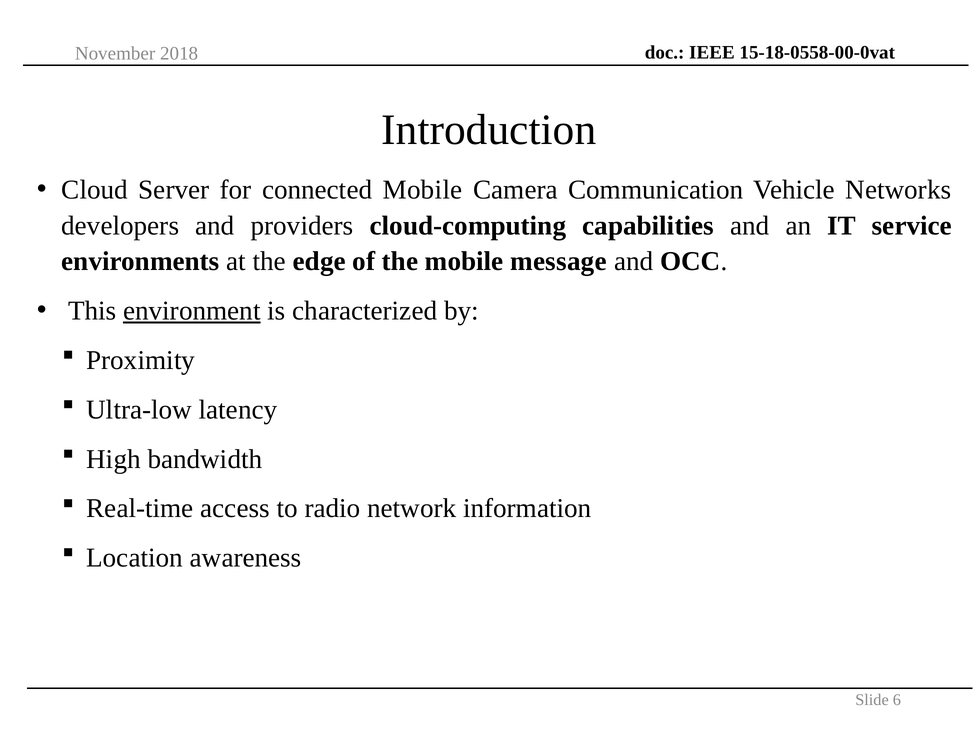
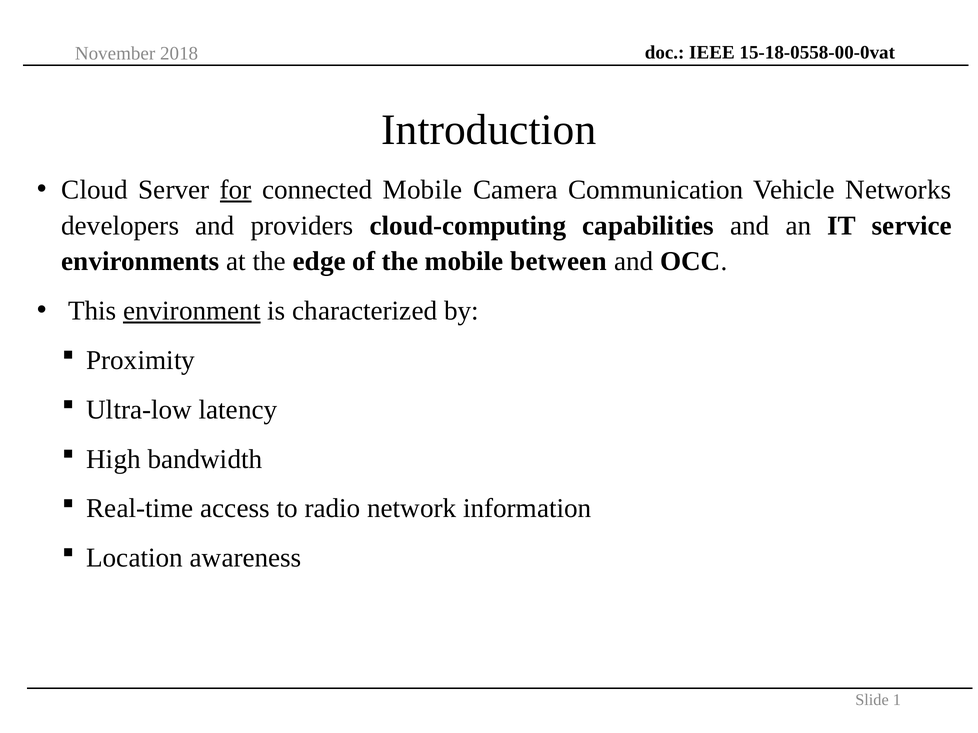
for underline: none -> present (236, 190)
message: message -> between (559, 262)
6: 6 -> 1 (897, 700)
